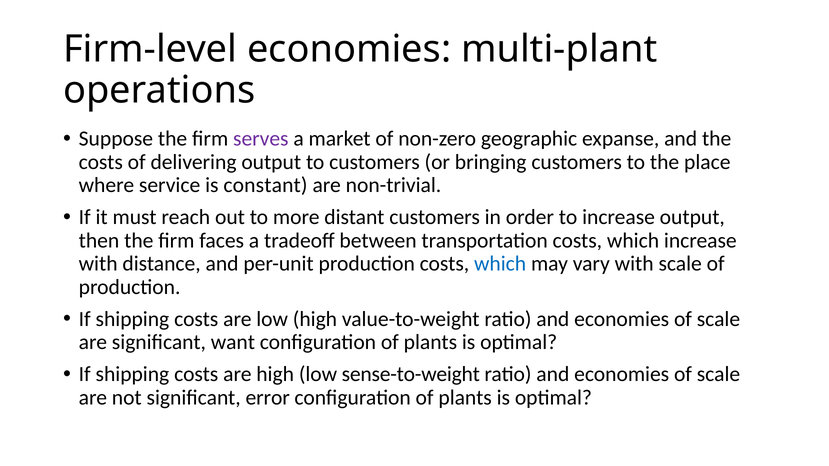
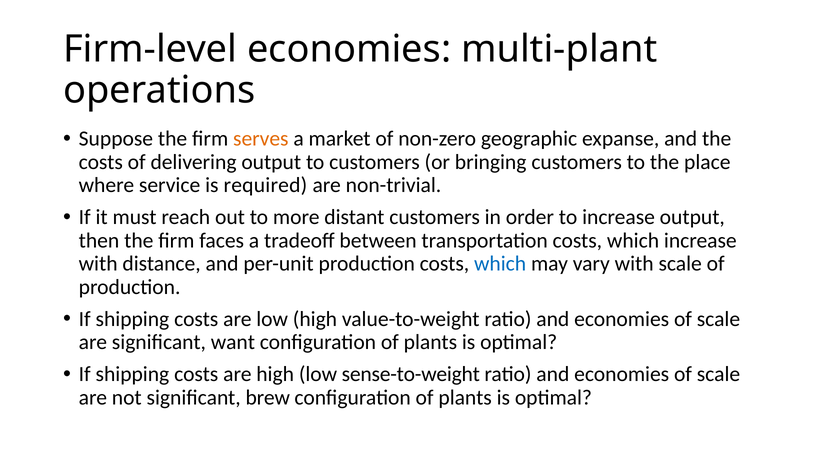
serves colour: purple -> orange (261, 139)
constant: constant -> required (265, 185)
error: error -> brew (268, 398)
